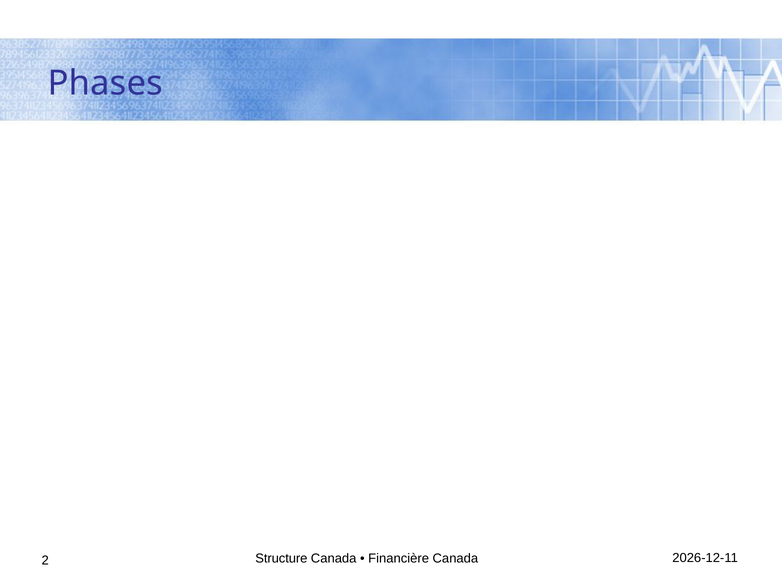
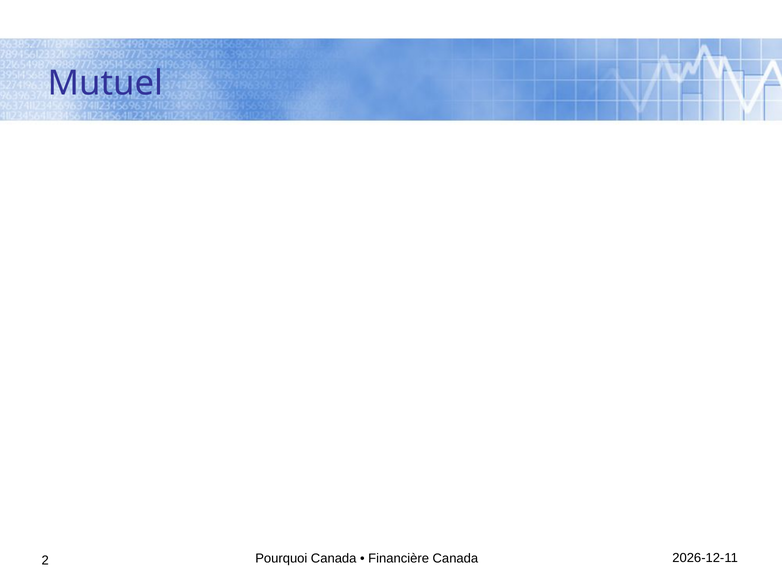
Phases: Phases -> Mutuel (105, 83)
Structure: Structure -> Pourquoi (281, 559)
